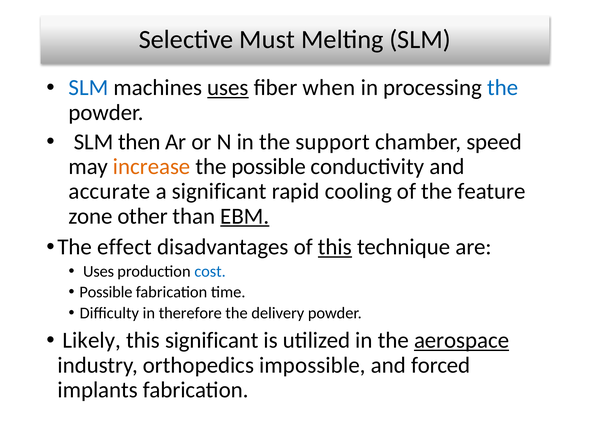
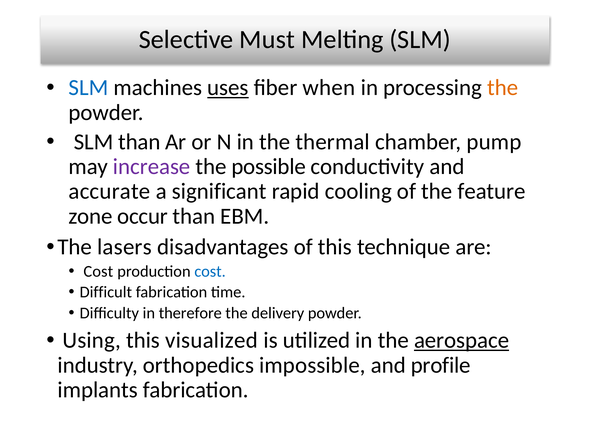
the colour: blue -> orange (503, 88)
SLM then: then -> than (139, 142)
support: support -> thermal (333, 142)
speed: speed -> pump (494, 142)
increase colour: orange -> purple (152, 166)
other: other -> occur (143, 216)
EBM underline: present -> none (245, 216)
effect: effect -> lasers (124, 247)
this underline: present -> none (335, 247)
Uses: Uses -> Cost (98, 271)
Possible: Possible -> Difficult (106, 292)
Likely: Likely -> Using (92, 340)
this significant: significant -> visualized (212, 340)
forced: forced -> profile (441, 365)
